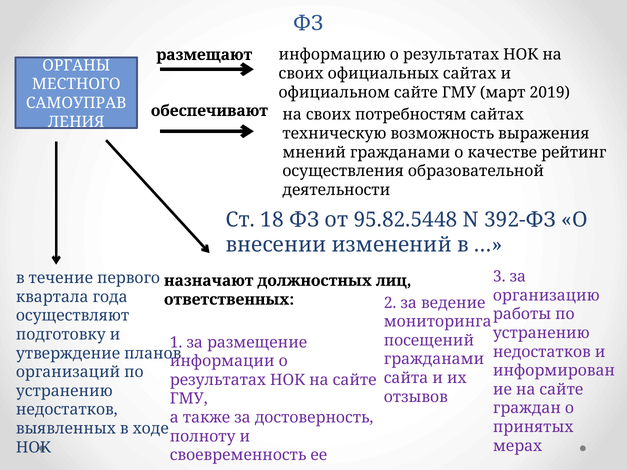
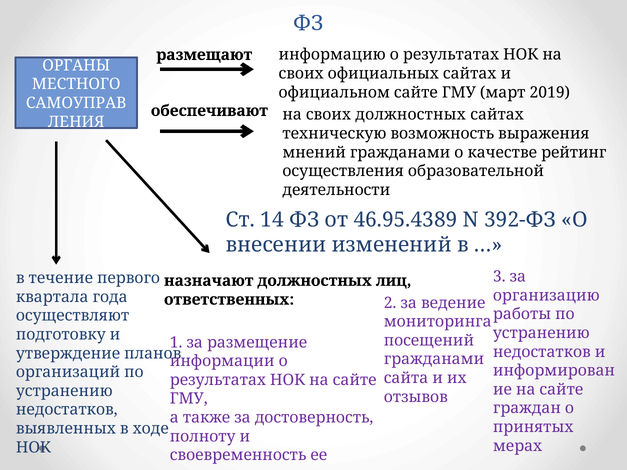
своих потребностям: потребностям -> должностных (411, 115)
18: 18 -> 14 (272, 220)
95.82.5448: 95.82.5448 -> 46.95.4389 (405, 220)
